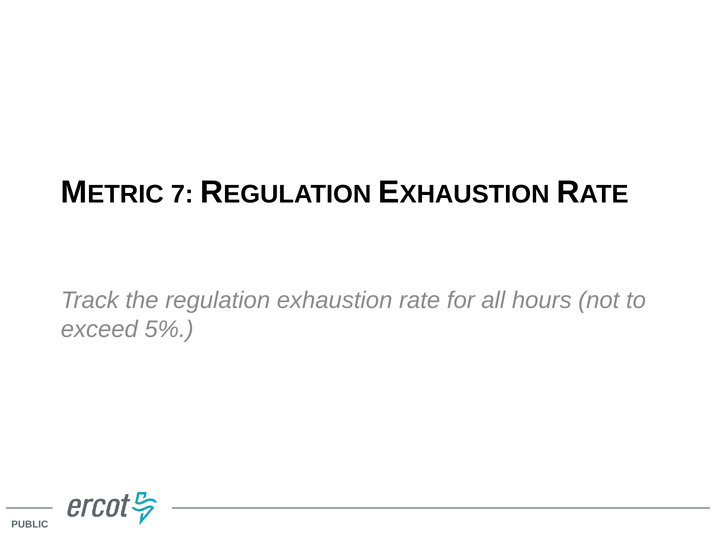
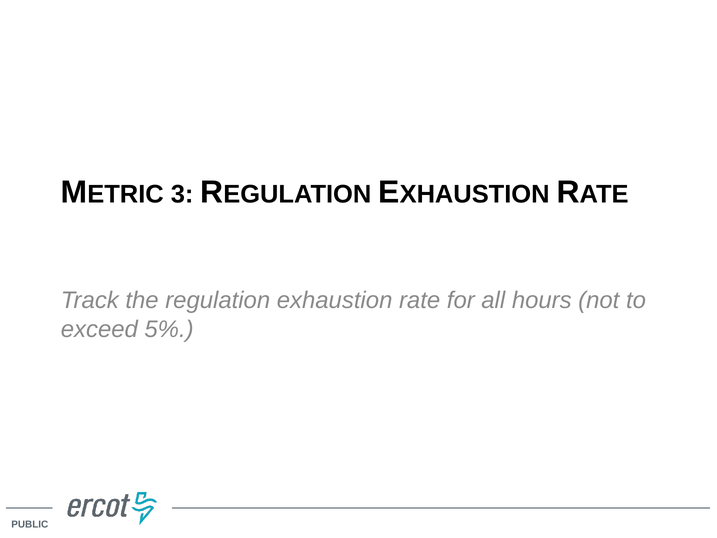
7: 7 -> 3 (182, 194)
